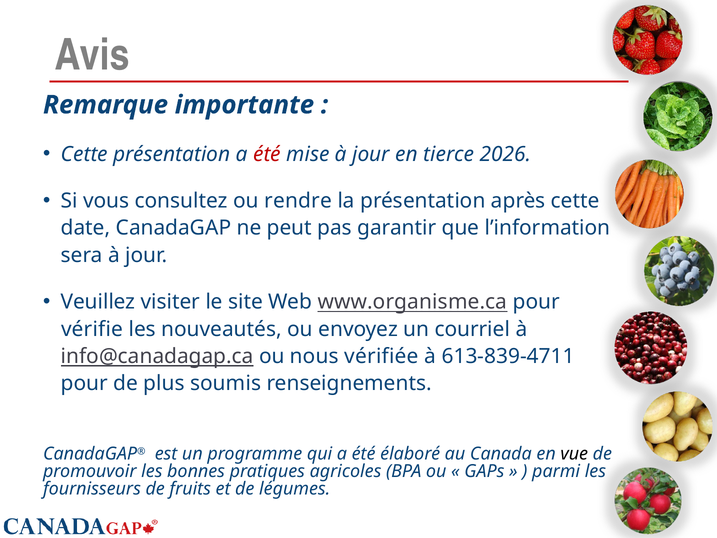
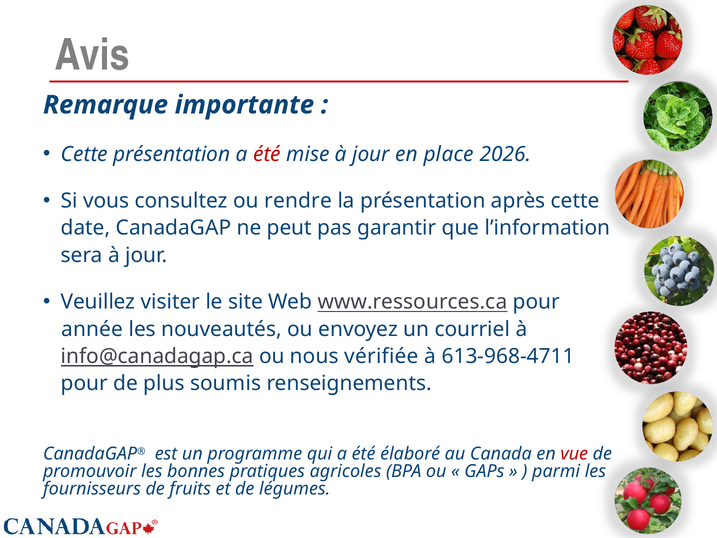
tierce: tierce -> place (449, 154)
www.organisme.ca: www.organisme.ca -> www.ressources.ca (412, 302)
vérifie: vérifie -> année (92, 329)
613-839-4711: 613-839-4711 -> 613-968-4711 (508, 356)
vue colour: black -> red (574, 454)
